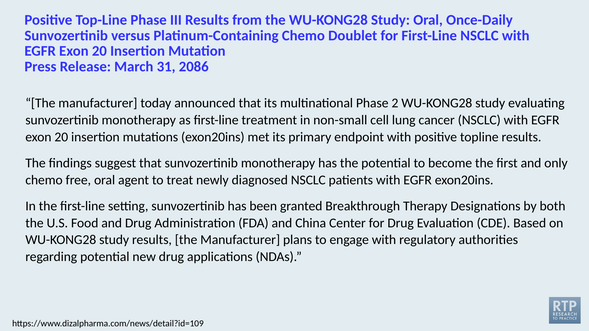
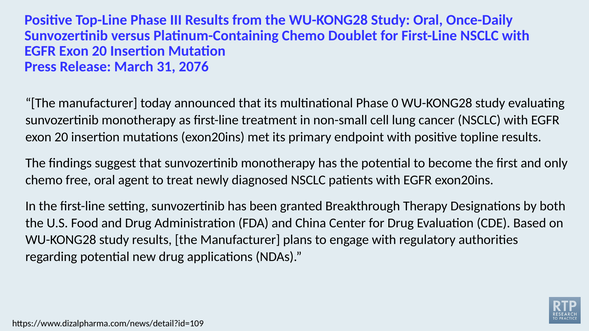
2086: 2086 -> 2076 (194, 67)
2: 2 -> 0 (395, 103)
